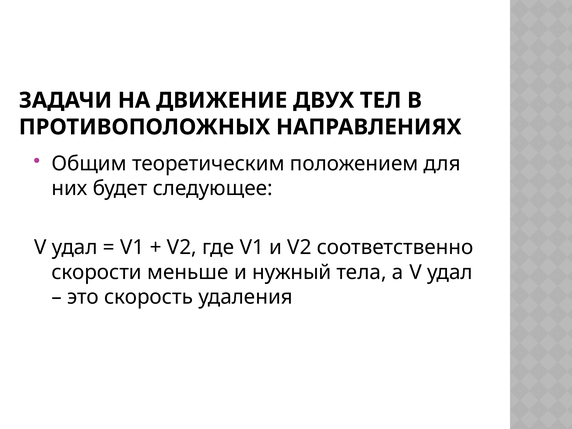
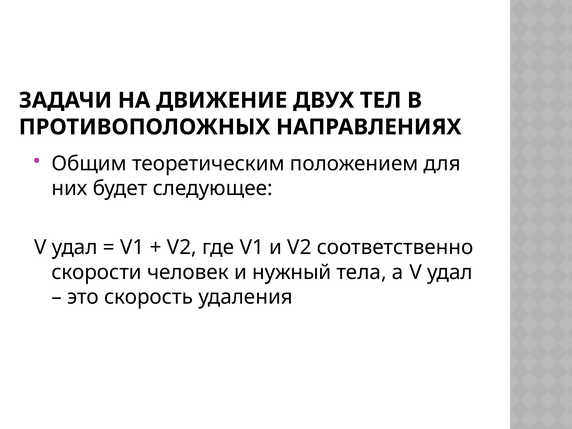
меньше: меньше -> человек (188, 272)
